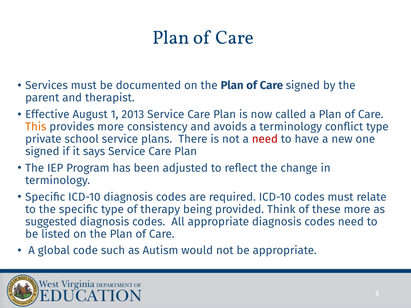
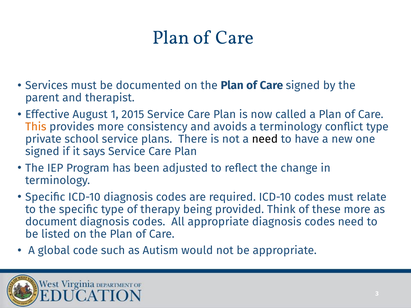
2013: 2013 -> 2015 (133, 115)
need colour: red -> black (265, 139)
suggested: suggested -> document (51, 222)
